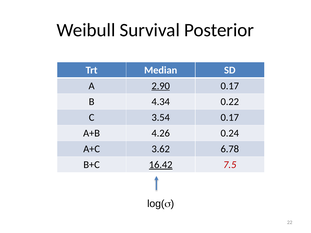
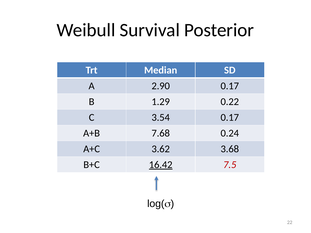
2.90 underline: present -> none (161, 86)
4.34: 4.34 -> 1.29 (161, 102)
4.26: 4.26 -> 7.68 (161, 133)
6.78: 6.78 -> 3.68 (230, 149)
